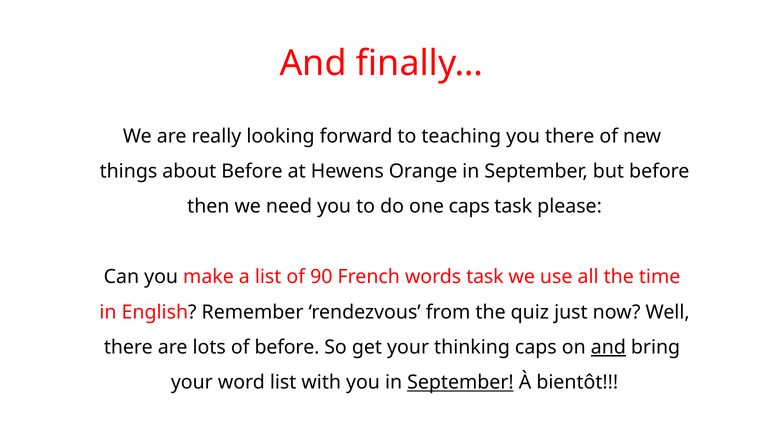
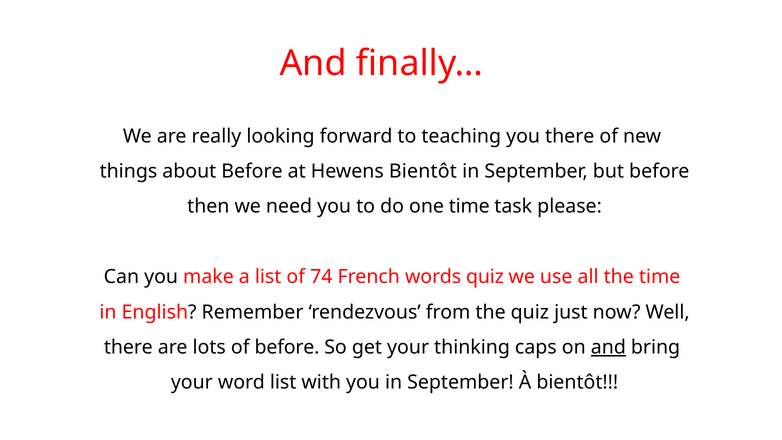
Hewens Orange: Orange -> Bientôt (423, 171)
one caps: caps -> time (469, 206)
90: 90 -> 74 (321, 277)
words task: task -> quiz (485, 277)
September underline: present -> none (460, 382)
